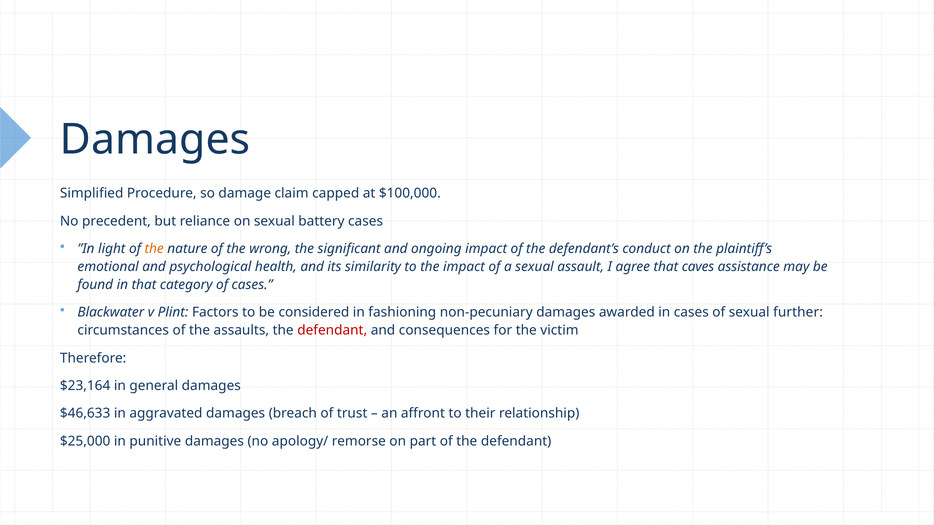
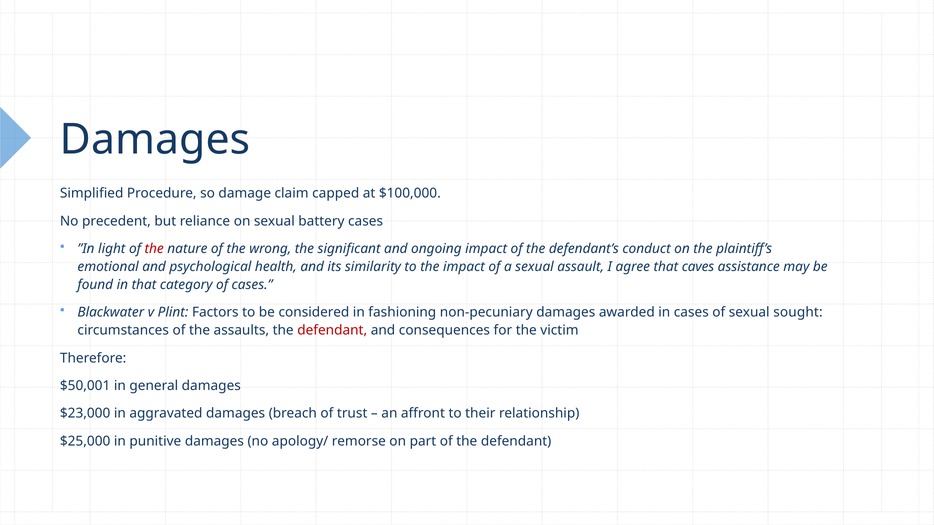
the colour: orange -> red (154, 249)
further: further -> sought (798, 313)
$23,164: $23,164 -> $50,001 (85, 386)
$46,633: $46,633 -> $23,000 (85, 414)
